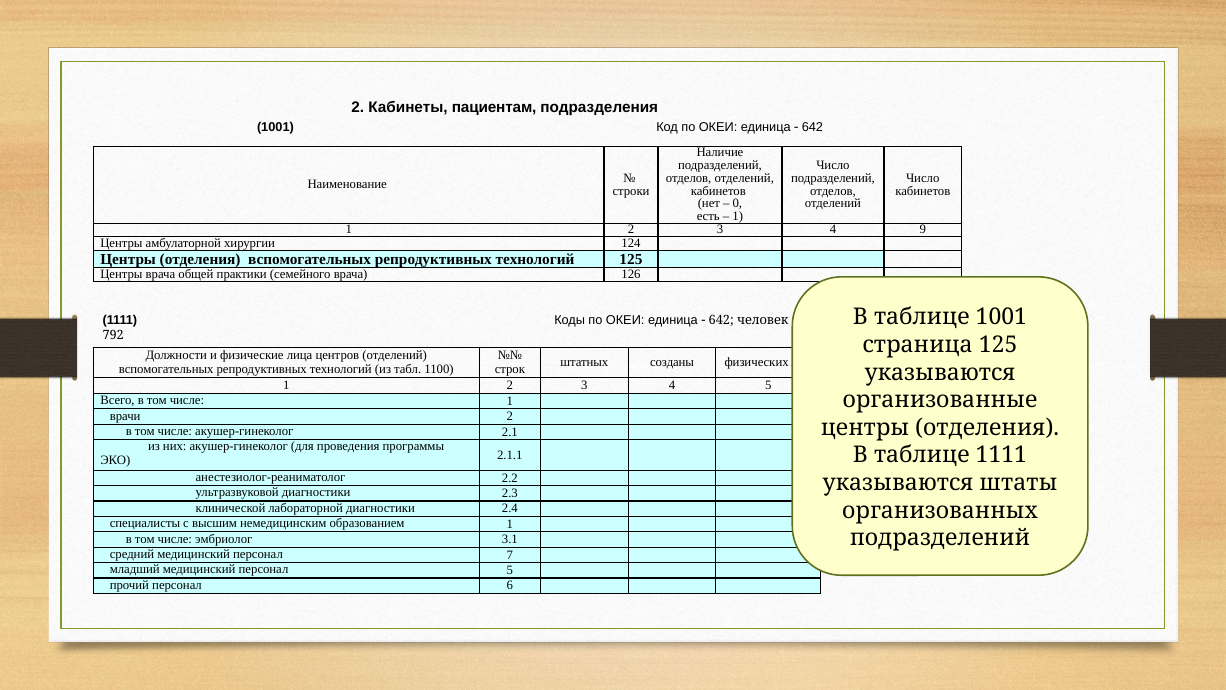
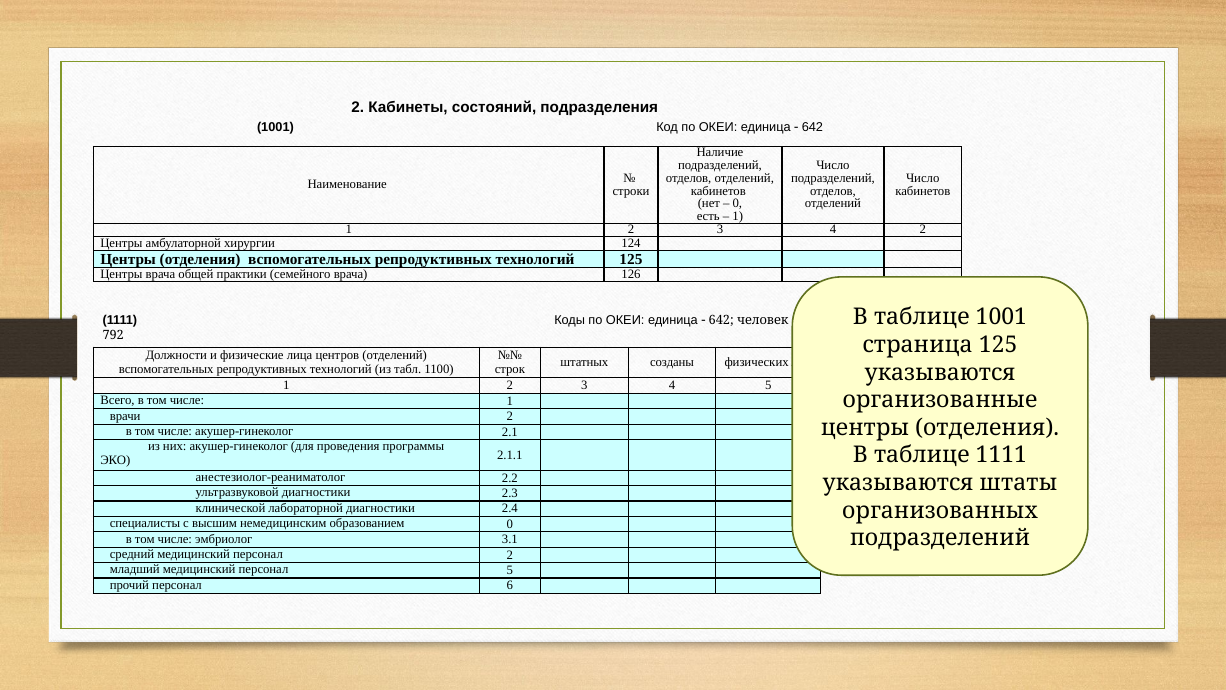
пациентам: пациентам -> состояний (494, 108)
4 9: 9 -> 2 (923, 229)
образованием 1: 1 -> 0 (510, 524)
персонал 7: 7 -> 2 (510, 555)
